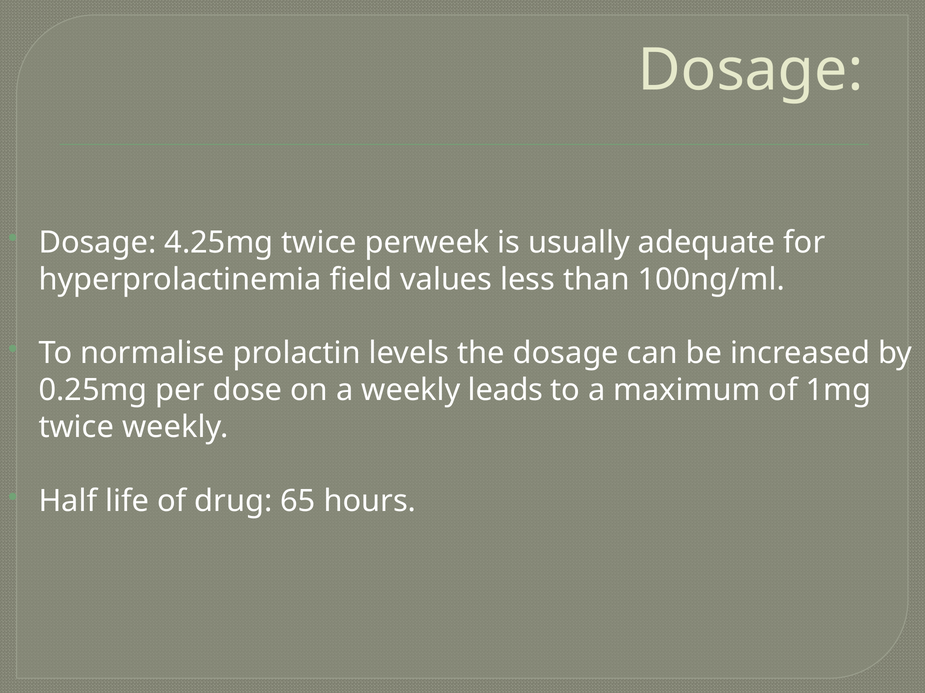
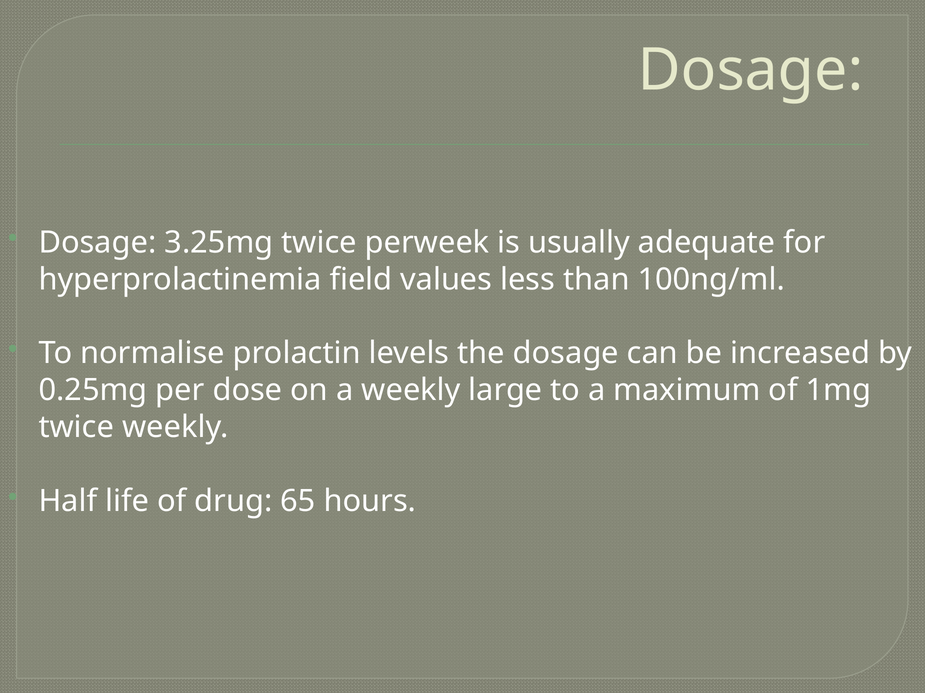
4.25mg: 4.25mg -> 3.25mg (219, 243)
leads: leads -> large (505, 391)
